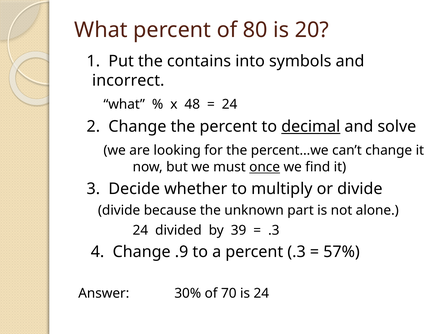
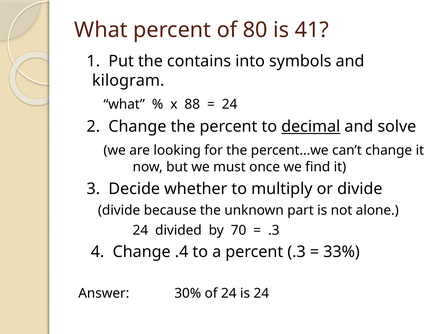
20: 20 -> 41 (312, 30)
incorrect: incorrect -> kilogram (128, 80)
48: 48 -> 88 (192, 104)
once underline: present -> none (265, 167)
39: 39 -> 70 (239, 230)
.9: .9 -> .4 (182, 252)
57%: 57% -> 33% (342, 252)
of 70: 70 -> 24 (229, 293)
